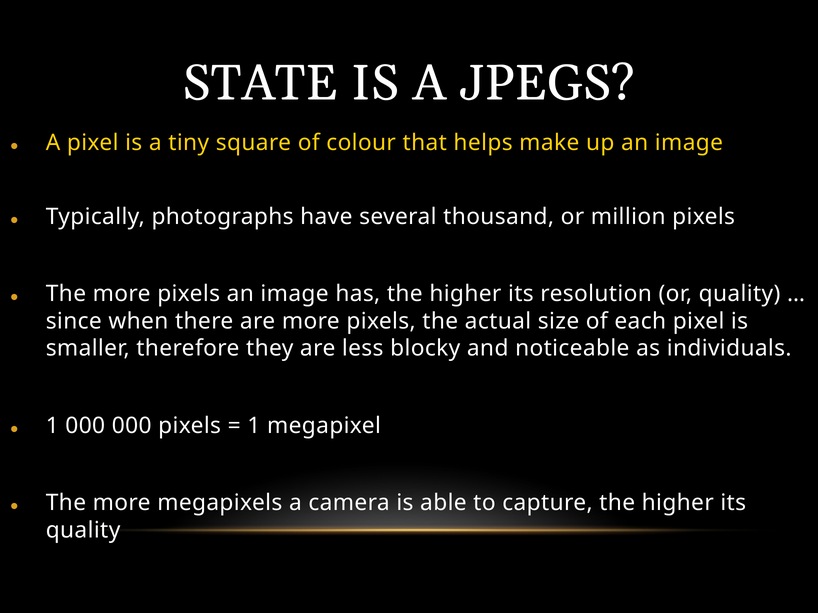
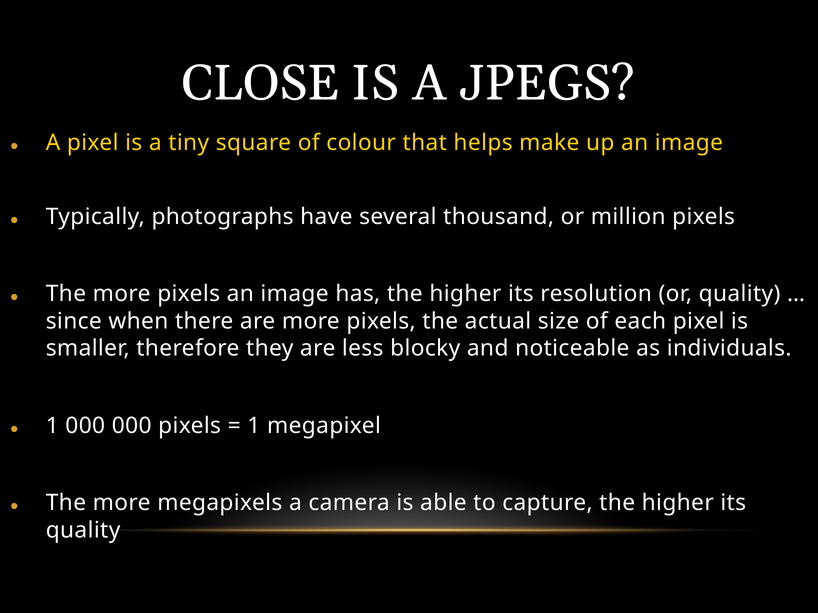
STATE: STATE -> CLOSE (261, 83)
